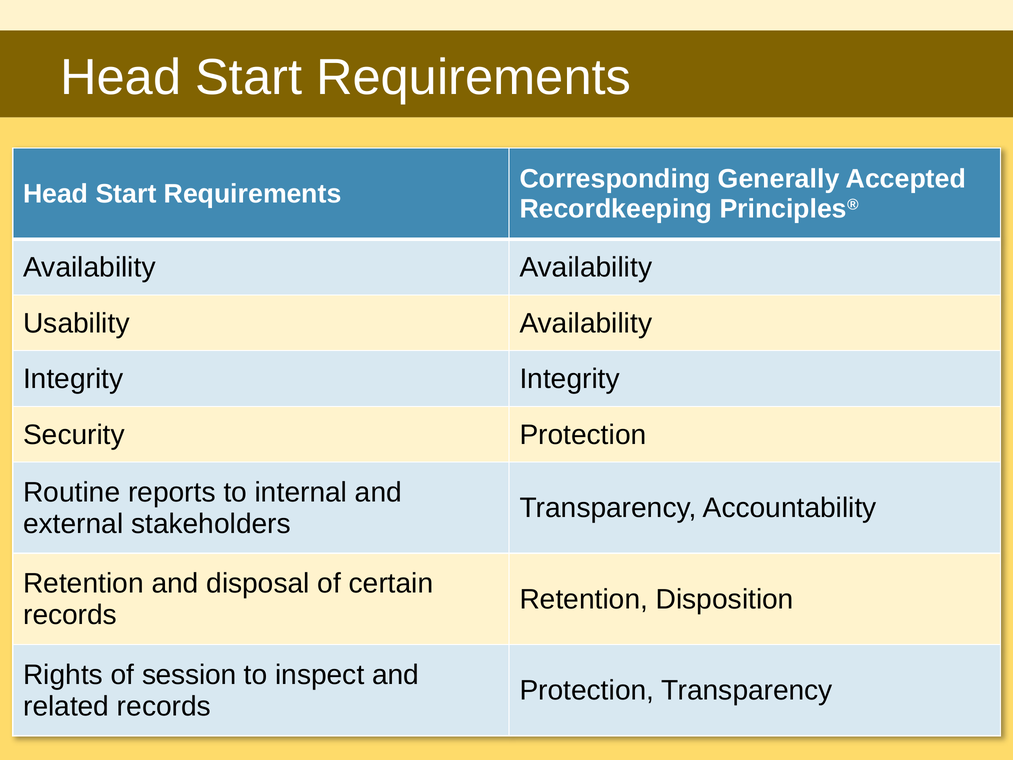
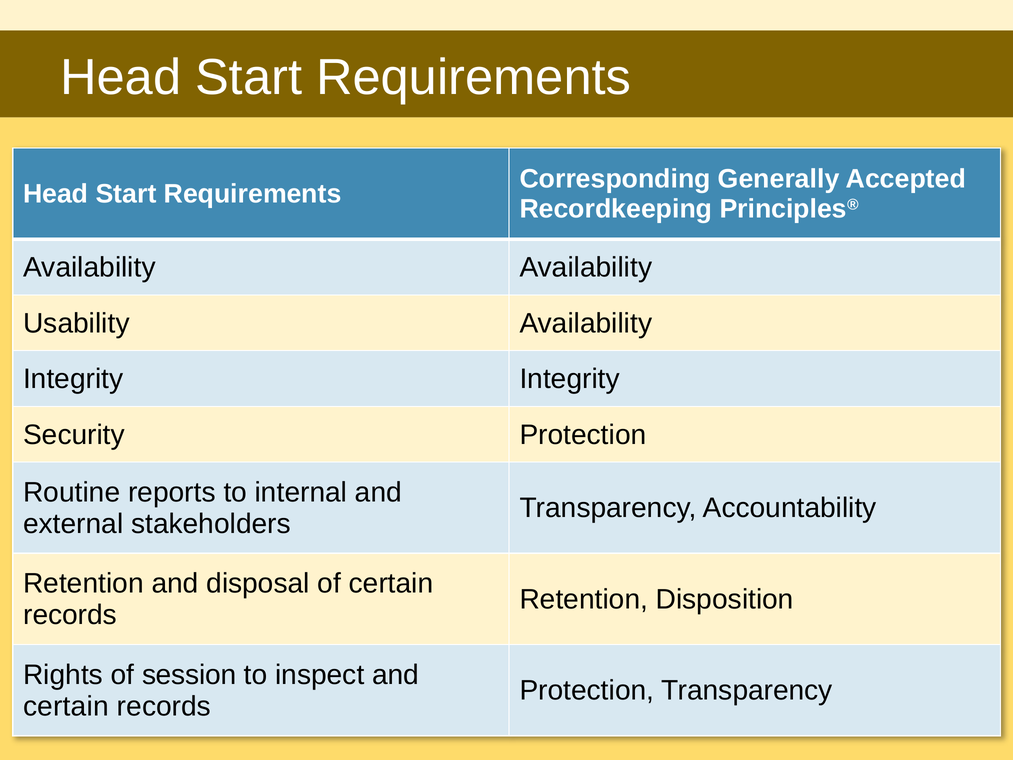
related: related -> certain (66, 706)
